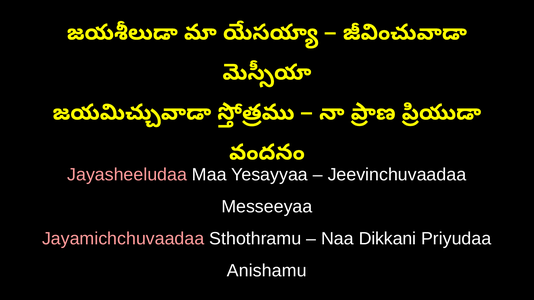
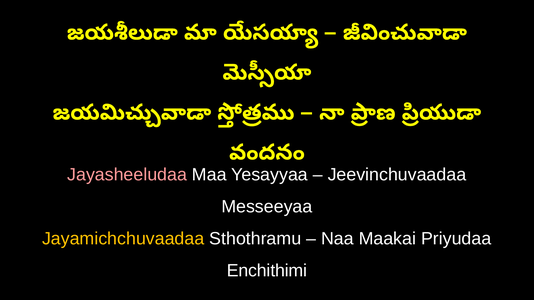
Jayamichchuvaadaa colour: pink -> yellow (123, 239)
Dikkani: Dikkani -> Maakai (387, 239)
Anishamu: Anishamu -> Enchithimi (267, 271)
